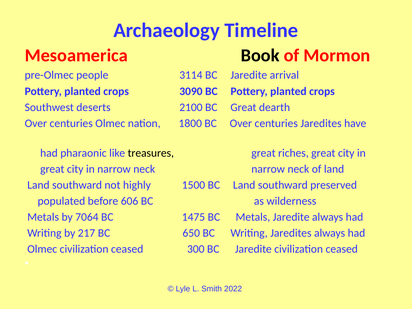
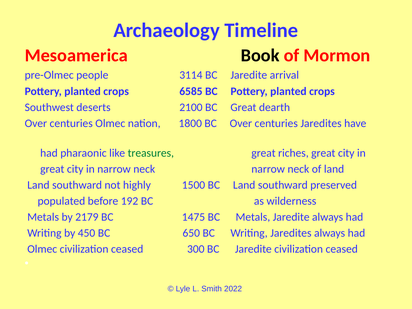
3090: 3090 -> 6585 (191, 91)
treasures colour: black -> green (151, 153)
606: 606 -> 192 (130, 201)
7064: 7064 -> 2179 (87, 217)
217: 217 -> 450 (87, 233)
